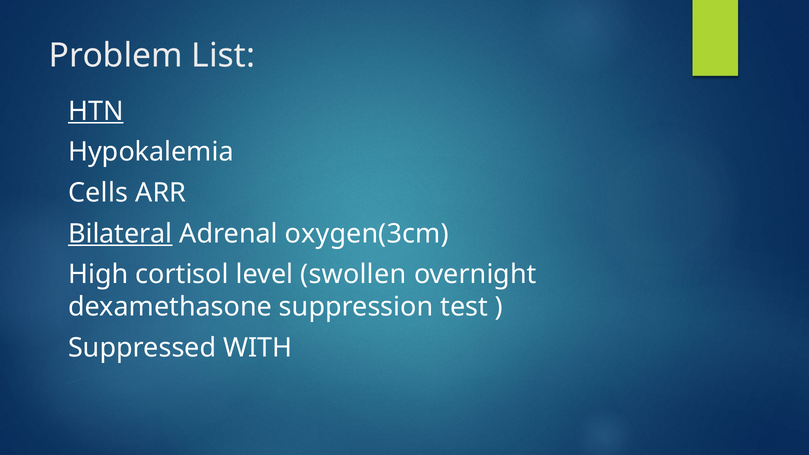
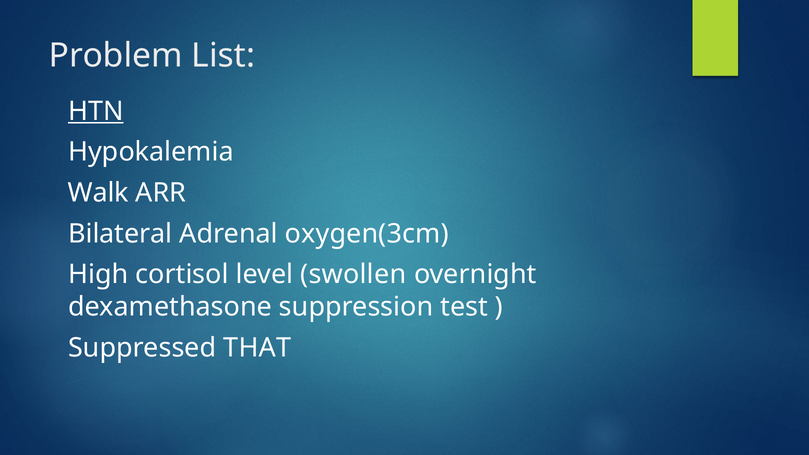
Cells: Cells -> Walk (98, 193)
Bilateral underline: present -> none (120, 234)
WITH: WITH -> THAT (257, 348)
